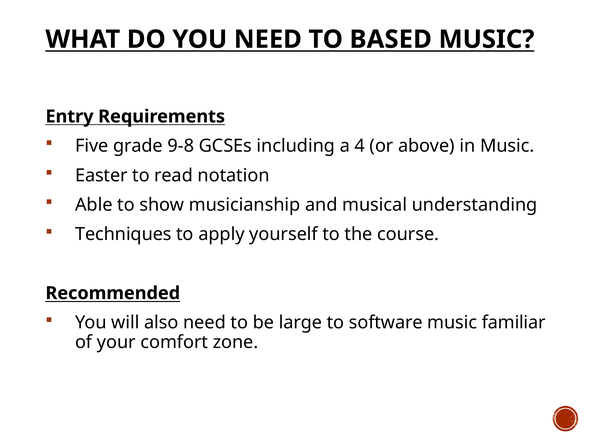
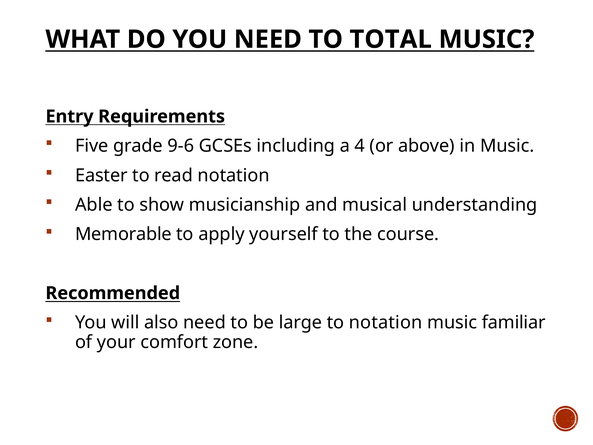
BASED: BASED -> TOTAL (391, 39)
9-8: 9-8 -> 9-6 (181, 146)
Techniques: Techniques -> Memorable (123, 234)
to software: software -> notation (386, 322)
